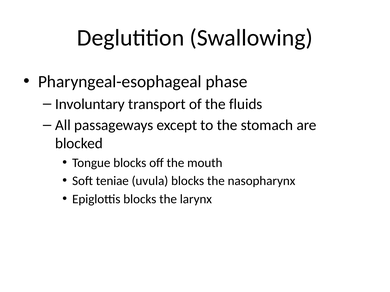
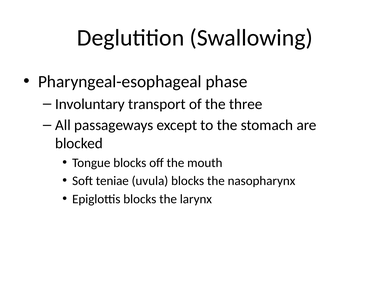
fluids: fluids -> three (246, 104)
